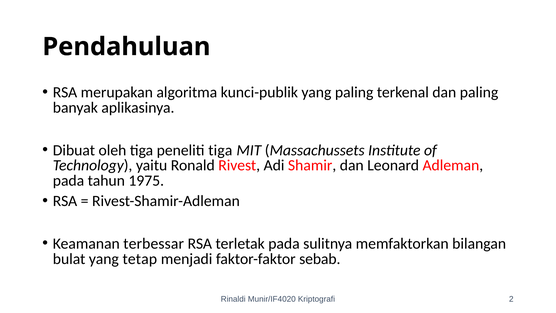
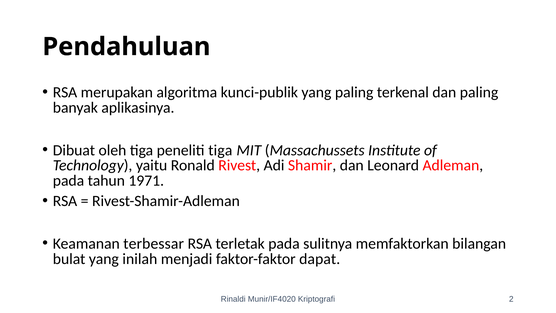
1975: 1975 -> 1971 (146, 181)
tetap: tetap -> inilah (140, 259)
sebab: sebab -> dapat (320, 259)
